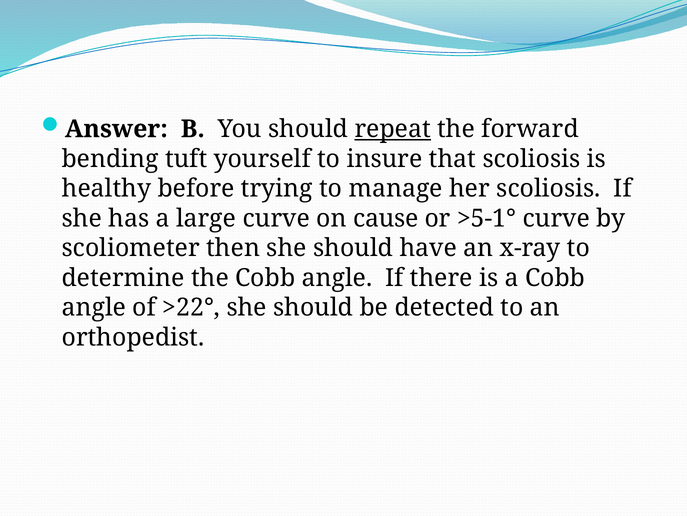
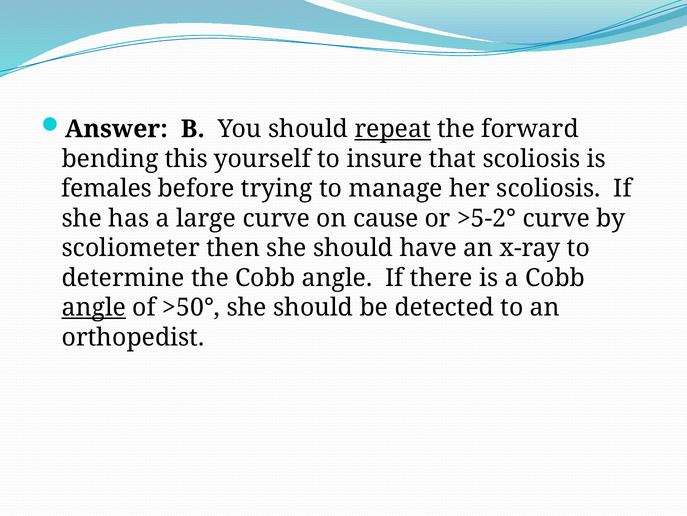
tuft: tuft -> this (186, 159)
healthy: healthy -> females (107, 188)
>5-1°: >5-1° -> >5-2° (487, 218)
angle underline: none -> present (94, 307)
>22°: >22° -> >50° (191, 307)
